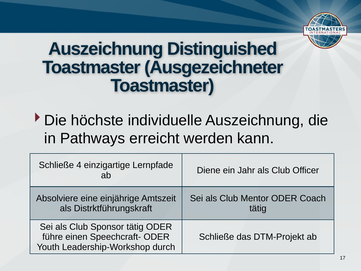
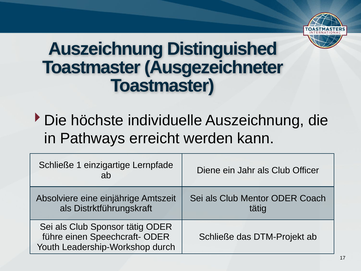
4: 4 -> 1 (79, 165)
